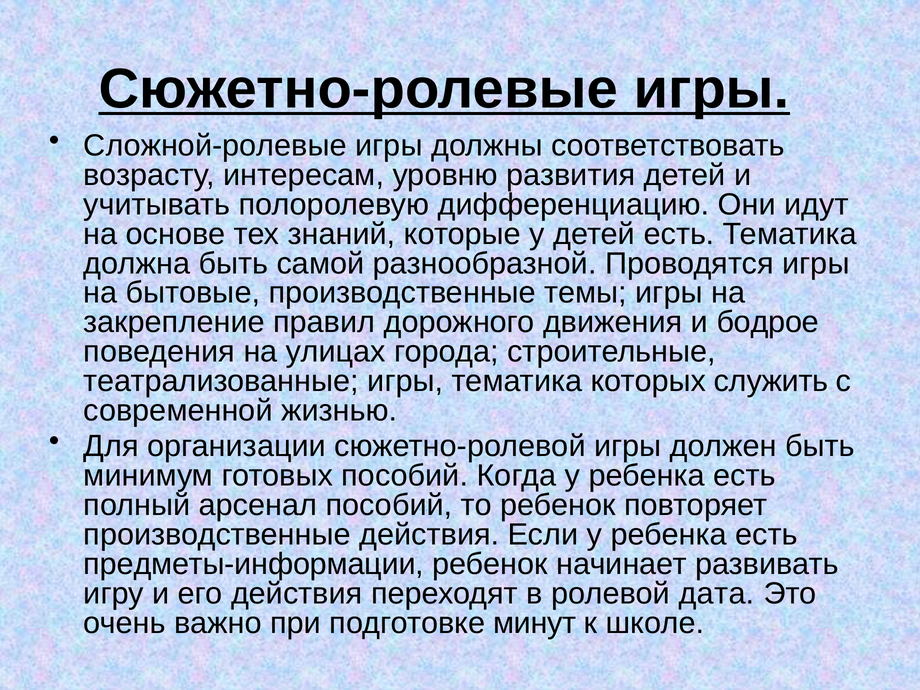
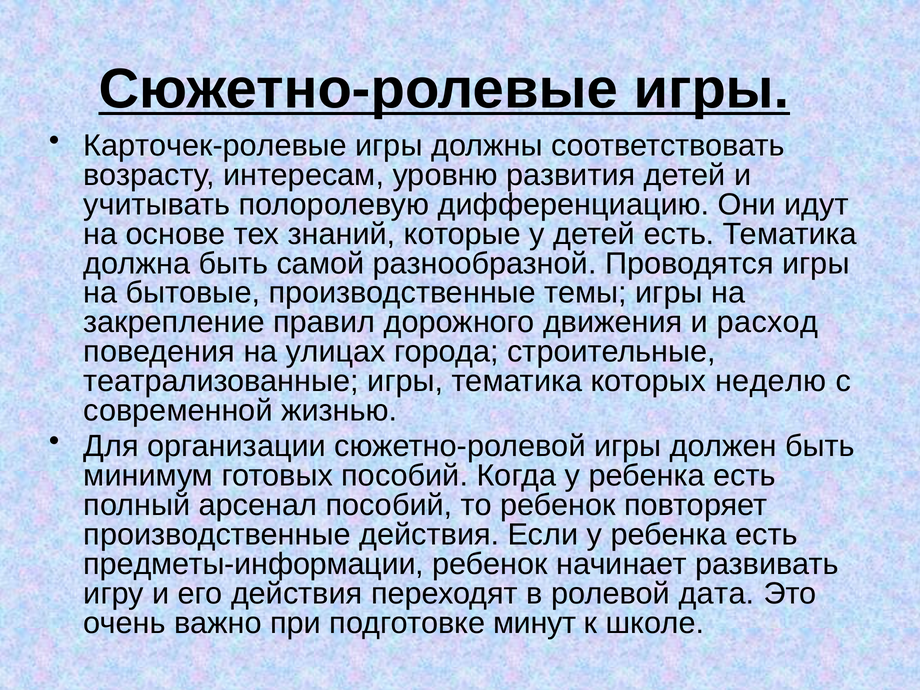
Сложной-ролевые: Сложной-ролевые -> Карточек-ролевые (215, 146)
бодрое: бодрое -> расход (767, 322)
служить: служить -> неделю (771, 381)
